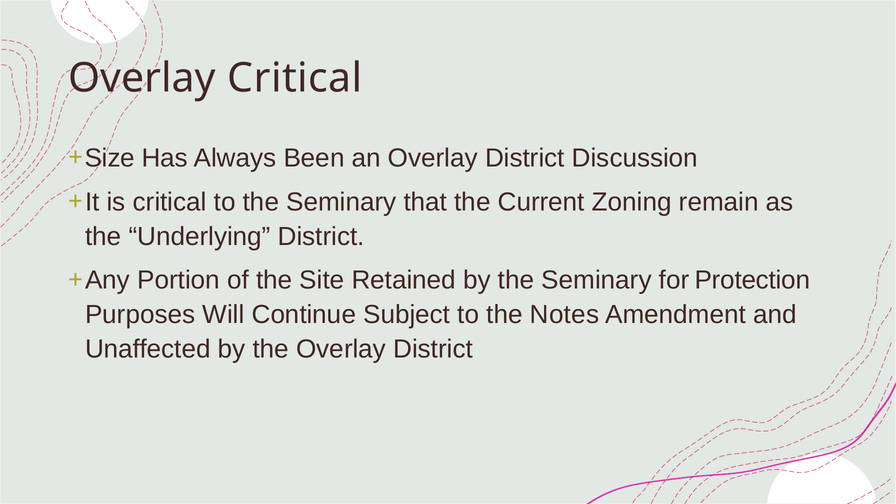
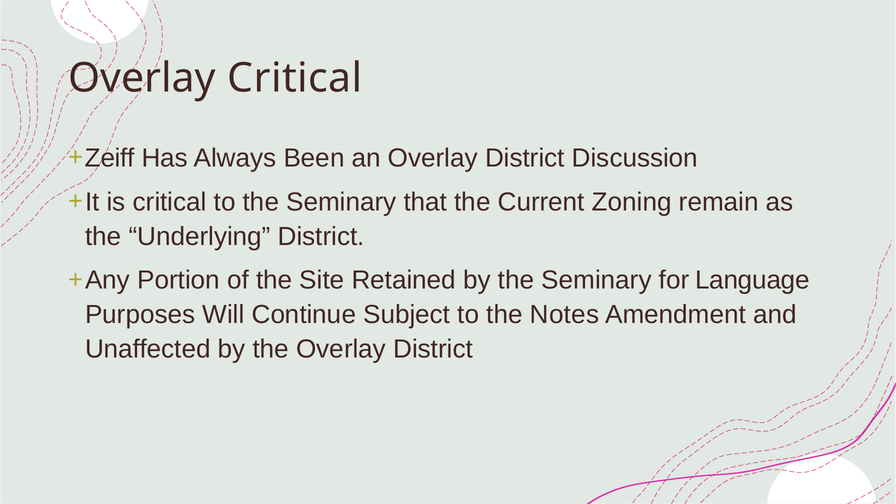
Size: Size -> Zeiff (110, 158)
Protection: Protection -> Language (752, 280)
